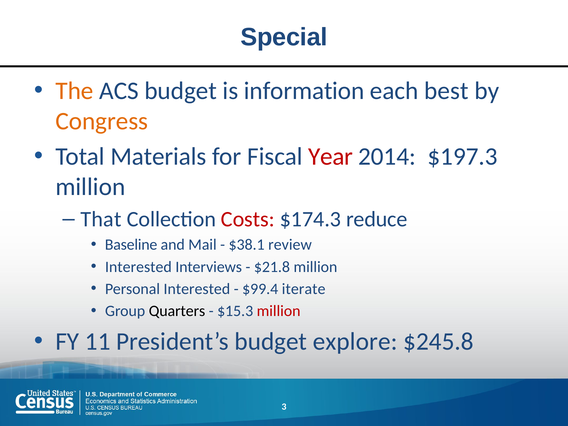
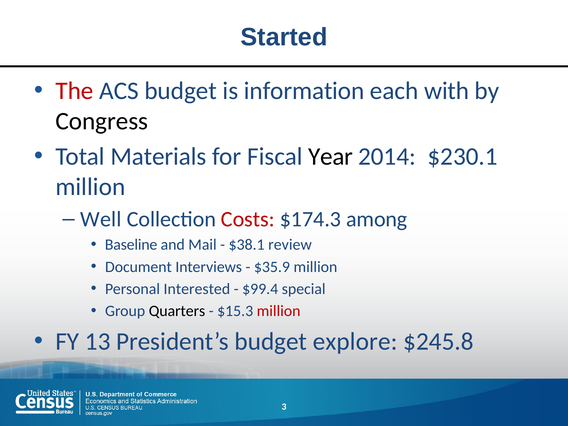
Special: Special -> Started (284, 37)
The colour: orange -> red (74, 91)
best: best -> with (447, 91)
Congress colour: orange -> black (102, 121)
Year colour: red -> black (331, 156)
$197.3: $197.3 -> $230.1 (463, 156)
That: That -> Well (101, 219)
reduce: reduce -> among (377, 219)
Interested: Interested -> Document (138, 267)
$21.8: $21.8 -> $35.9 (272, 267)
iterate: iterate -> special (304, 289)
11: 11 -> 13 (98, 341)
